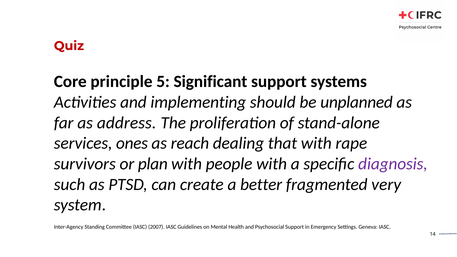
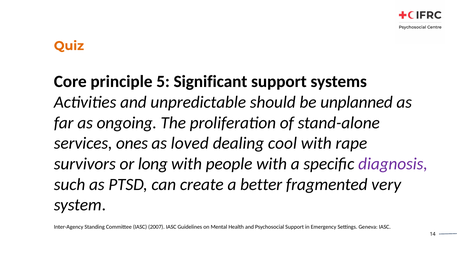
Quiz colour: red -> orange (69, 46)
implementing: implementing -> unpredictable (198, 102)
address: address -> ongoing (127, 123)
reach: reach -> loved (190, 143)
that: that -> cool (282, 143)
plan: plan -> long (153, 164)
